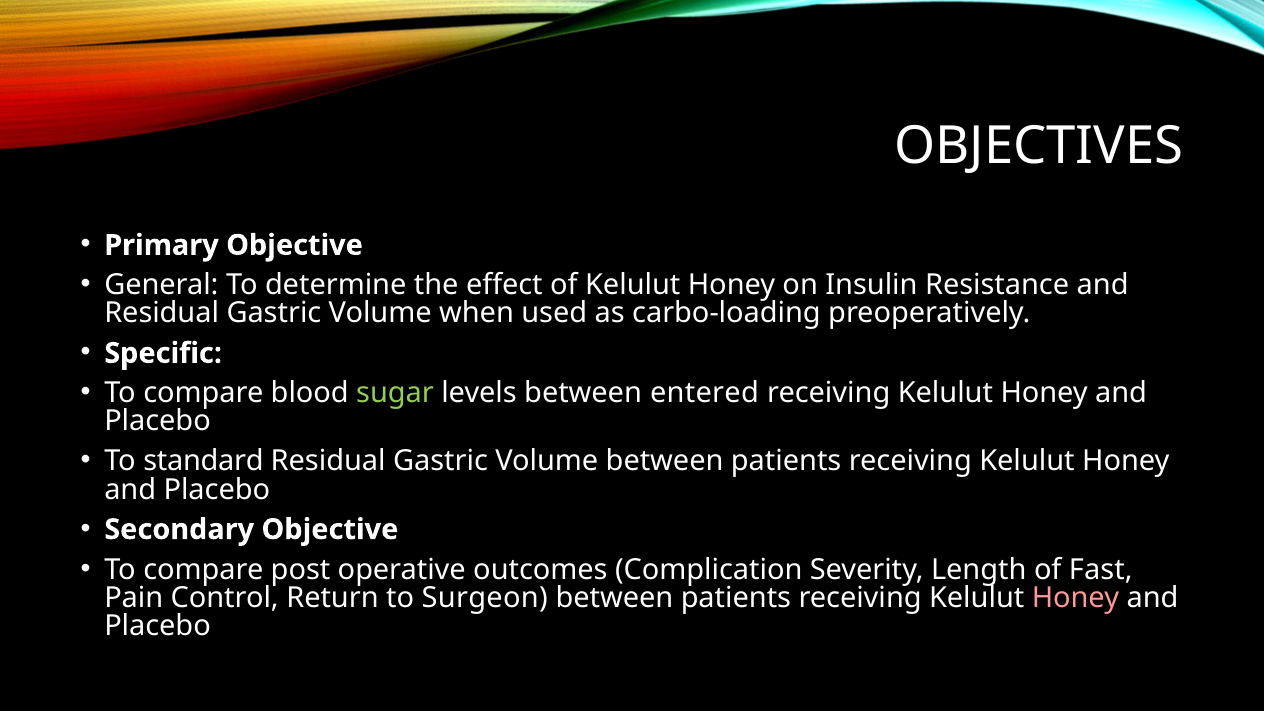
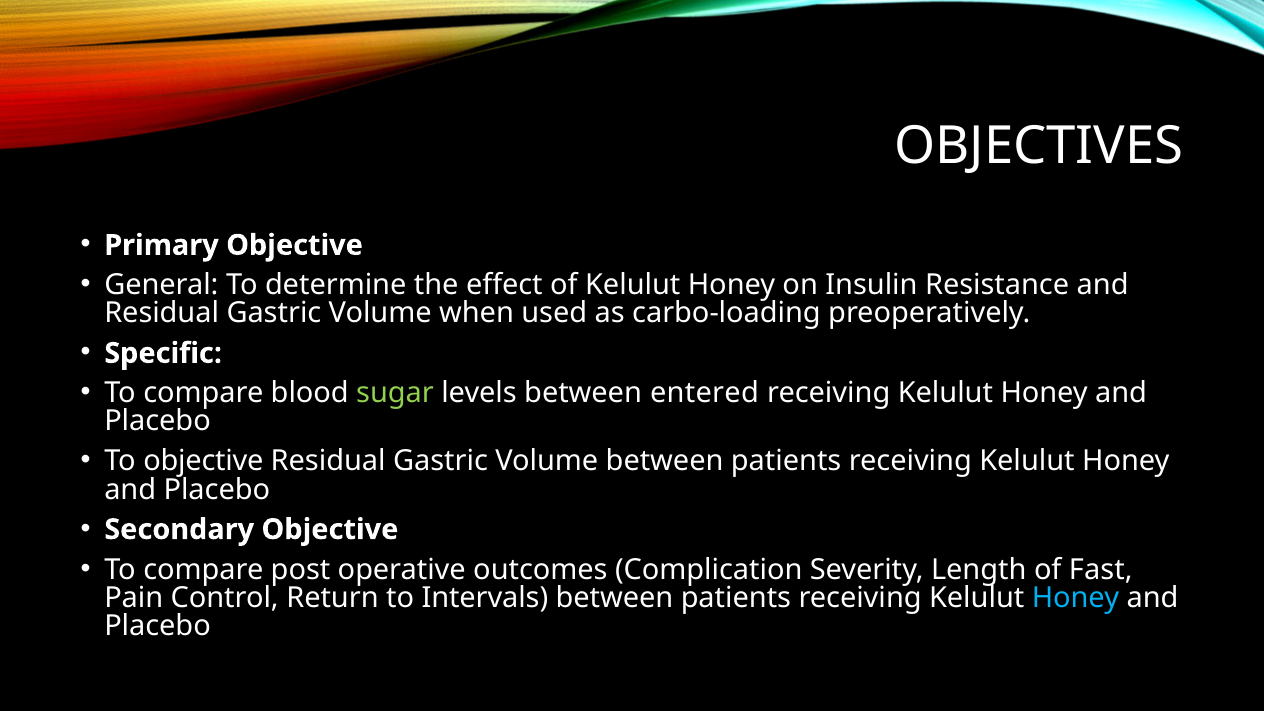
To standard: standard -> objective (203, 461)
Surgeon: Surgeon -> Intervals (485, 598)
Honey colour: pink -> light blue (1076, 598)
